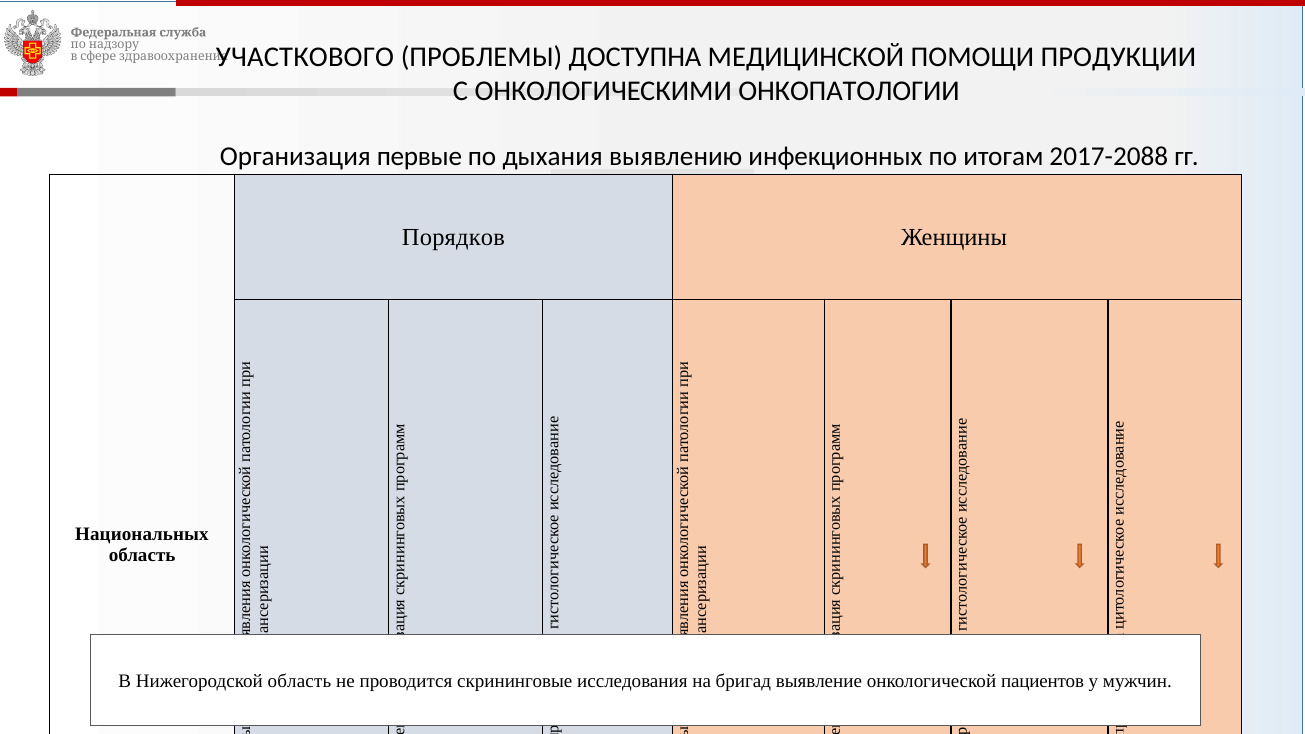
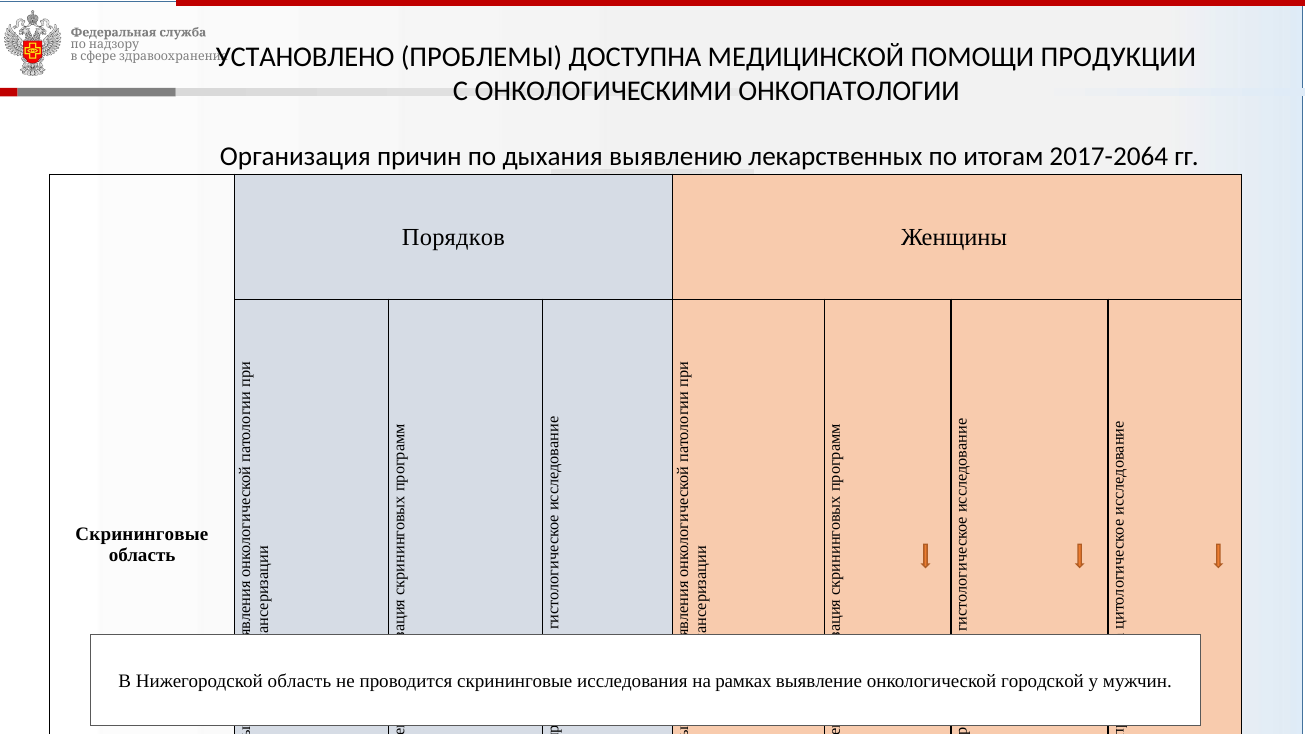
УЧАСТКОВОГО: УЧАСТКОВОГО -> УСТАНОВЛЕНО (305, 57)
первые: первые -> причин (419, 157)
инфекционных: инфекционных -> лекарственных (835, 157)
2017-2088: 2017-2088 -> 2017-2064 (1109, 157)
Национальных: Национальных -> Скрининговые (142, 534)
бригад: бригад -> рамках (743, 681)
пациентов: пациентов -> городской (1042, 681)
